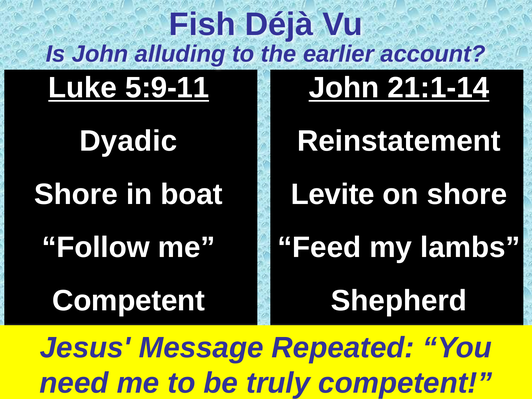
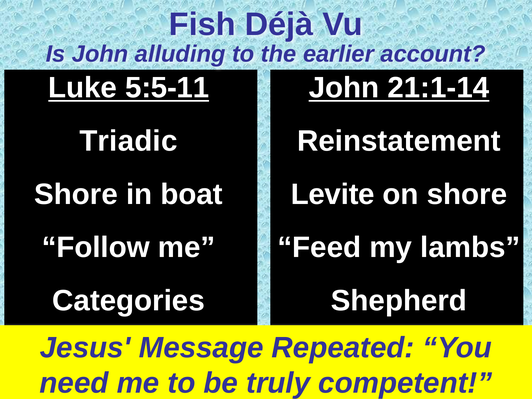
5:9-11: 5:9-11 -> 5:5-11 (167, 88)
Dyadic: Dyadic -> Triadic (128, 141)
Competent: Competent -> Categories (129, 301)
